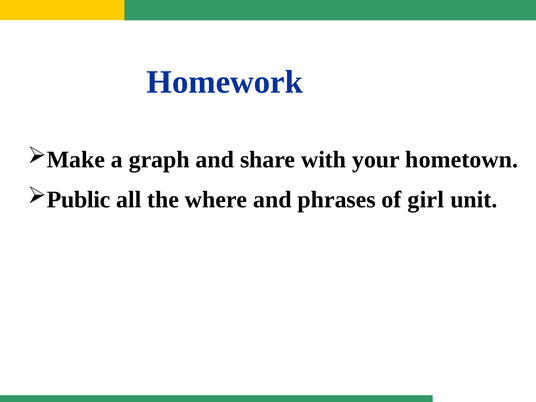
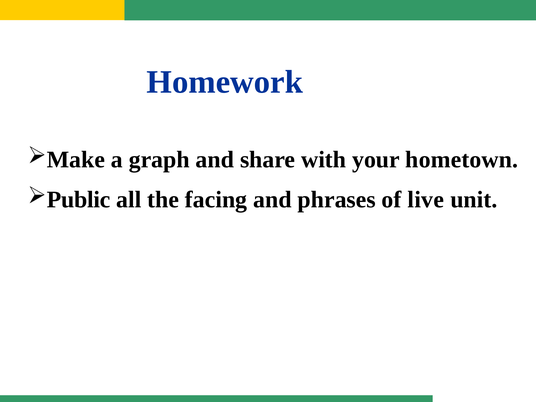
where: where -> facing (216, 200)
girl: girl -> live (426, 200)
